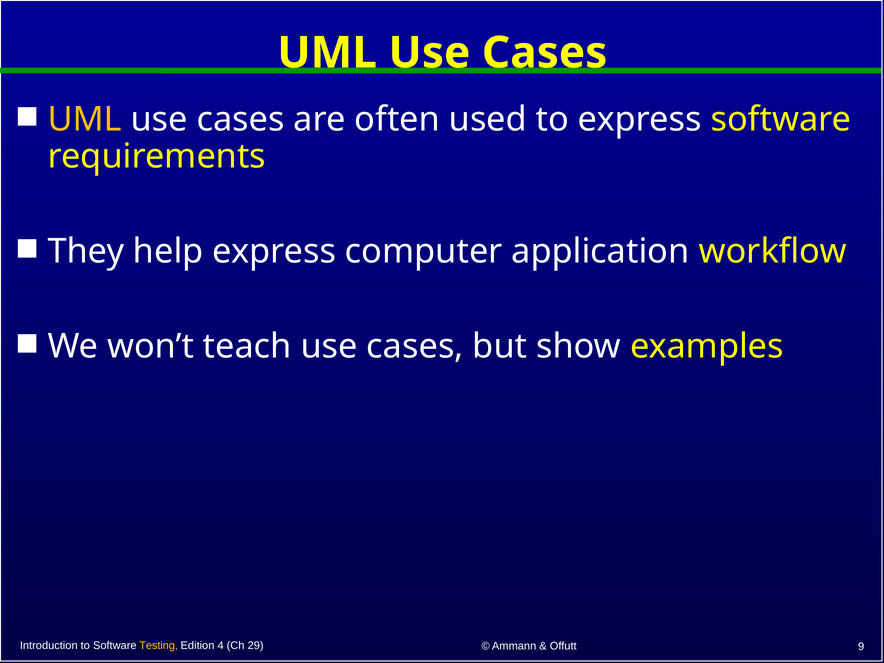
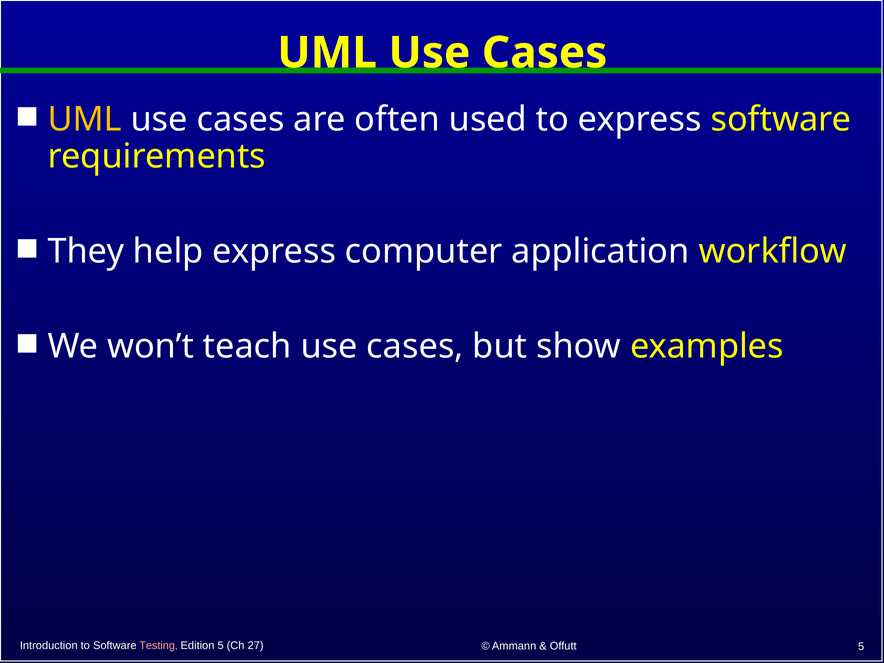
Testing colour: yellow -> pink (159, 645)
Edition 4: 4 -> 5 (221, 645)
29: 29 -> 27 (256, 645)
Offutt 9: 9 -> 5 (861, 646)
